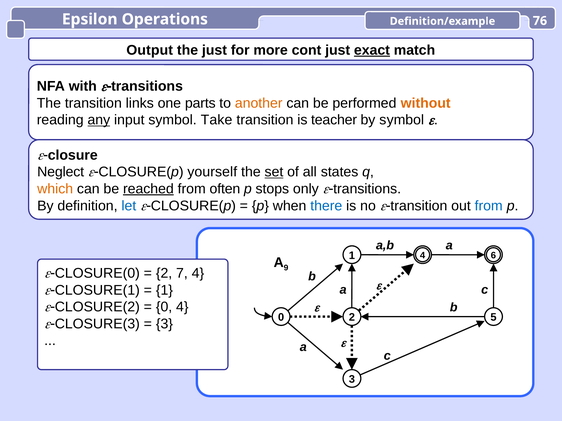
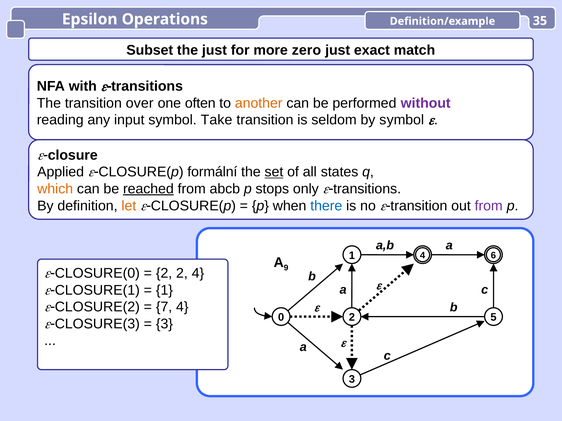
76: 76 -> 35 (540, 21)
Output: Output -> Subset (150, 50)
cont: cont -> zero (306, 50)
exact underline: present -> none (372, 50)
links: links -> over (140, 103)
parts: parts -> often (200, 103)
without colour: orange -> purple (426, 103)
any underline: present -> none (99, 120)
teacher: teacher -> seldom (334, 120)
Neglect: Neglect -> Applied (61, 172)
yourself: yourself -> formální (212, 172)
often: often -> abcb (225, 189)
let colour: blue -> orange (129, 206)
from colour: blue -> purple (489, 206)
2 7: 7 -> 2 (182, 274)
0: 0 -> 7 (164, 307)
